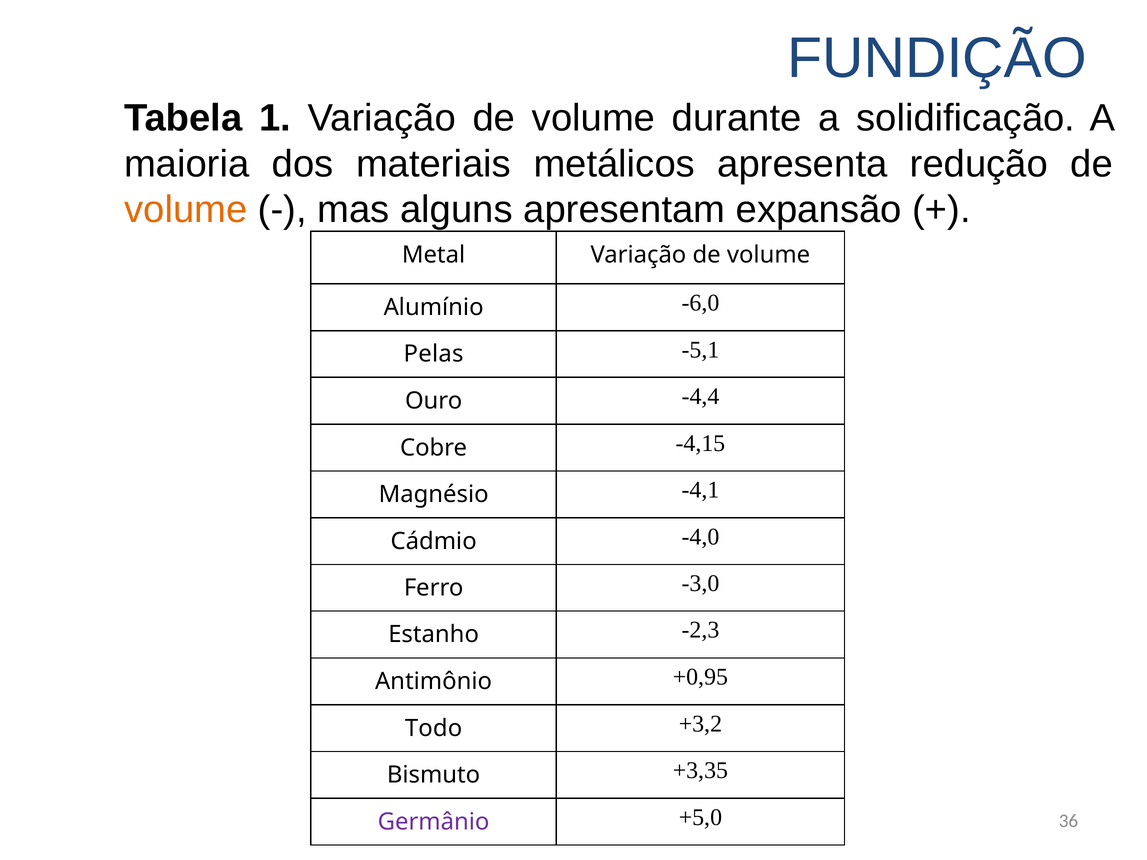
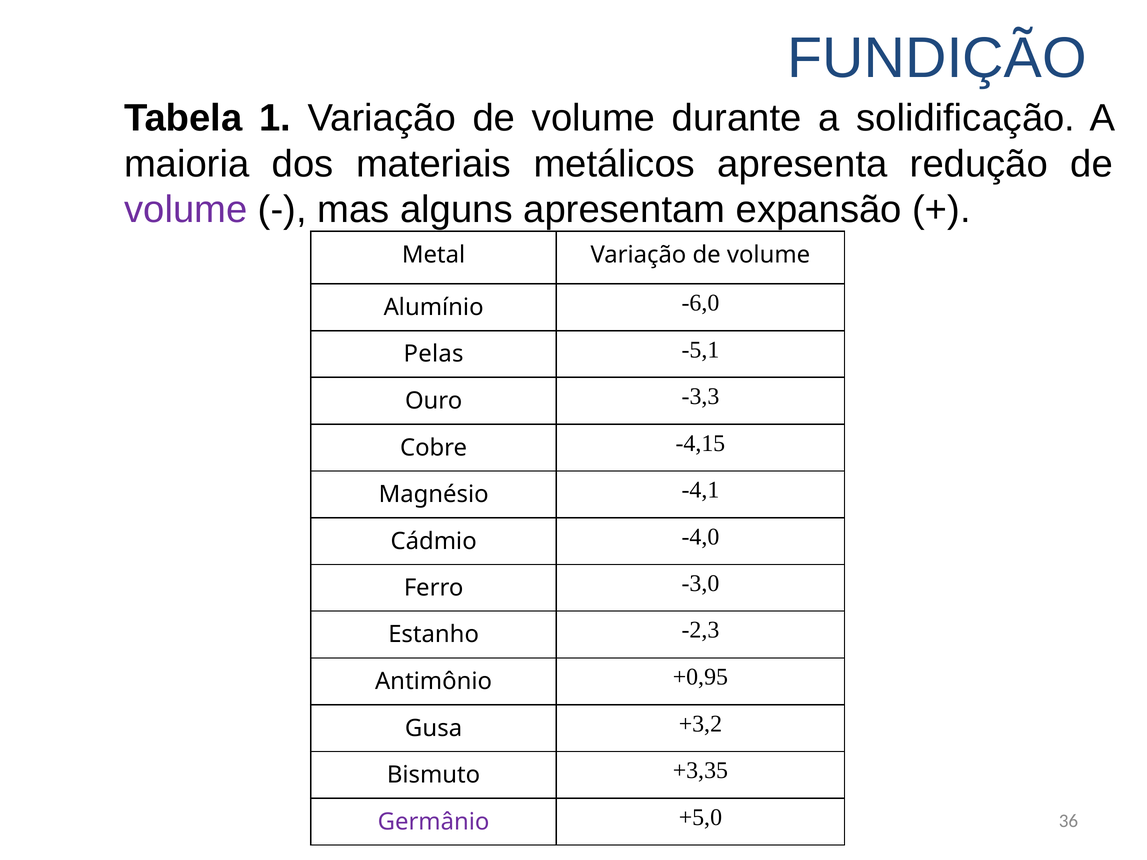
volume colour: orange -> purple (186, 210)
-4,4: -4,4 -> -3,3 (700, 397)
Todo: Todo -> Gusa (434, 728)
